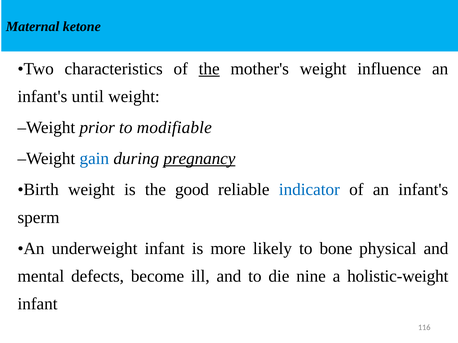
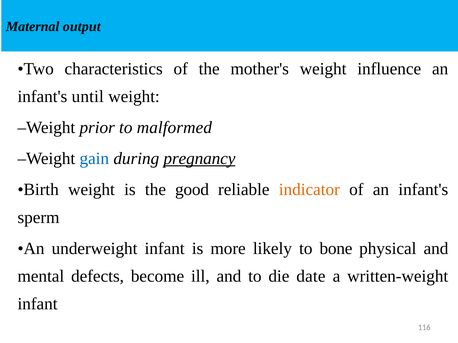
ketone: ketone -> output (82, 27)
the underline: present -> none (209, 69)
modifiable: modifiable -> malformed (174, 128)
indicator colour: blue -> orange (309, 190)
nine: nine -> date (311, 277)
holistic-weight: holistic-weight -> written-weight (398, 277)
